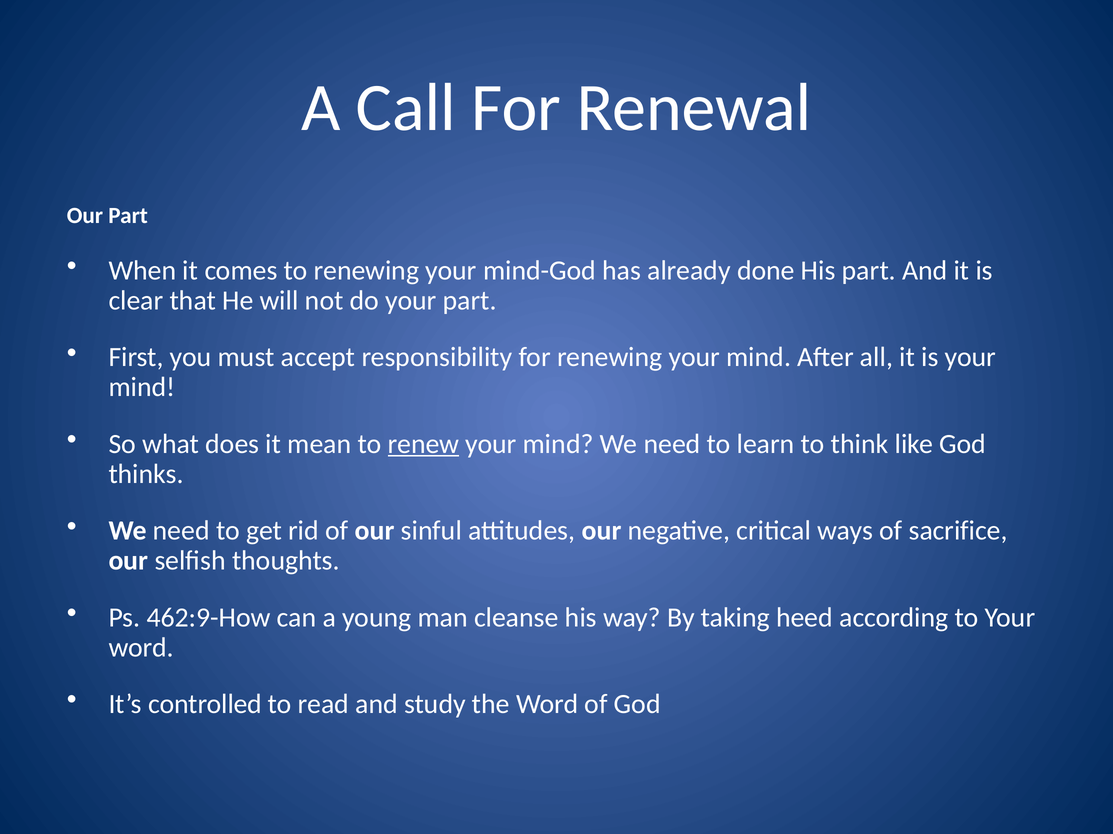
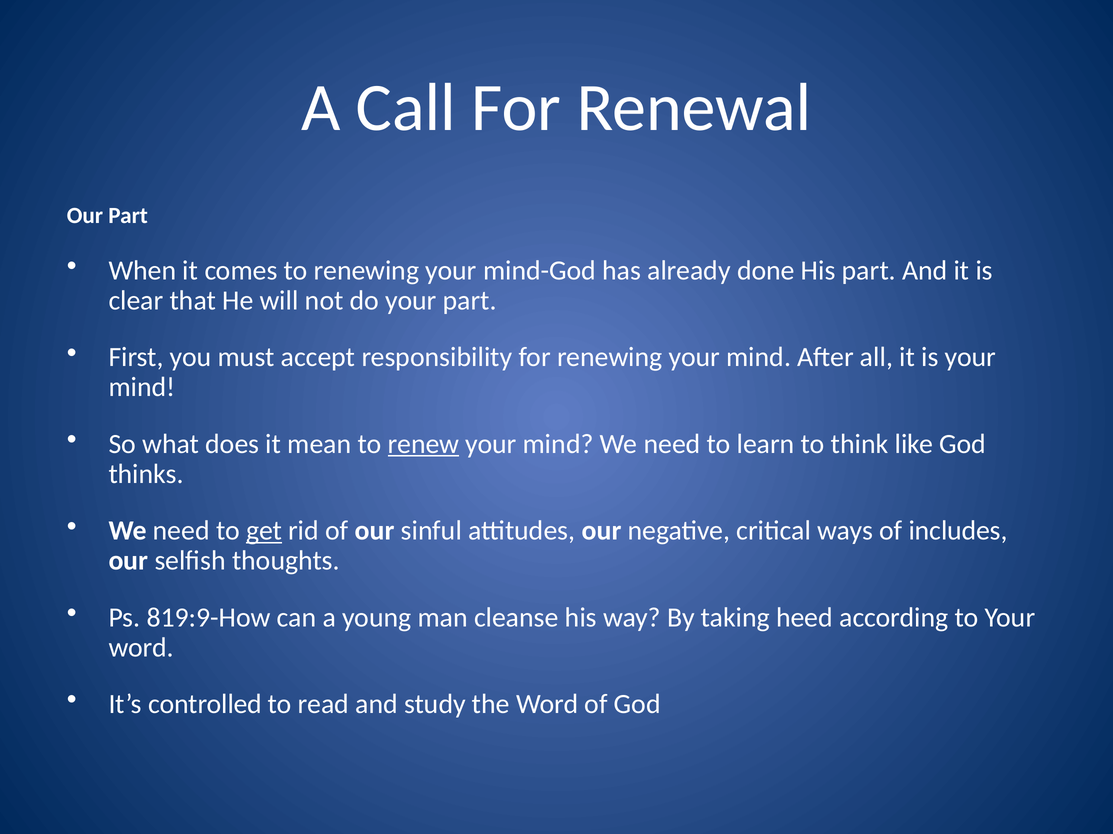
get underline: none -> present (264, 531)
sacrifice: sacrifice -> includes (958, 531)
462:9-How: 462:9-How -> 819:9-How (209, 618)
